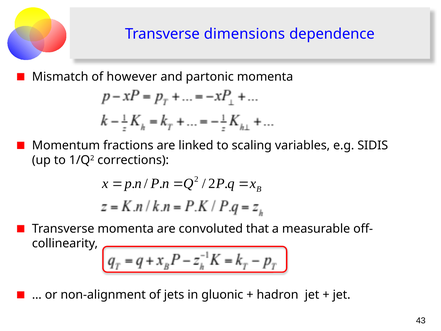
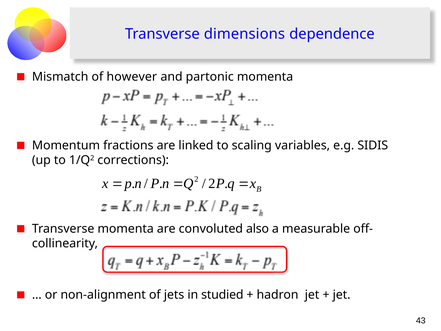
that: that -> also (258, 229)
gluonic: gluonic -> studied (222, 295)
